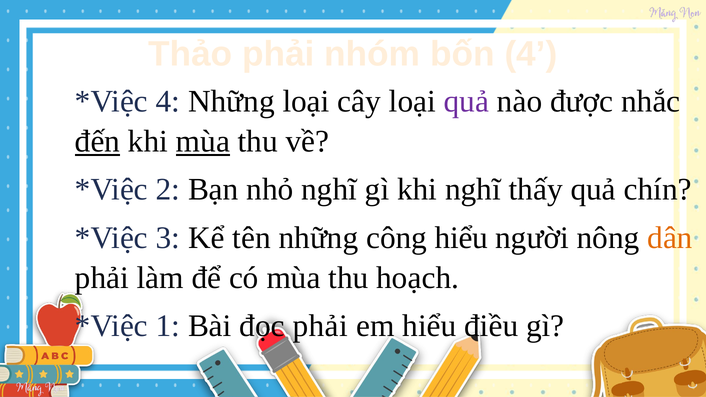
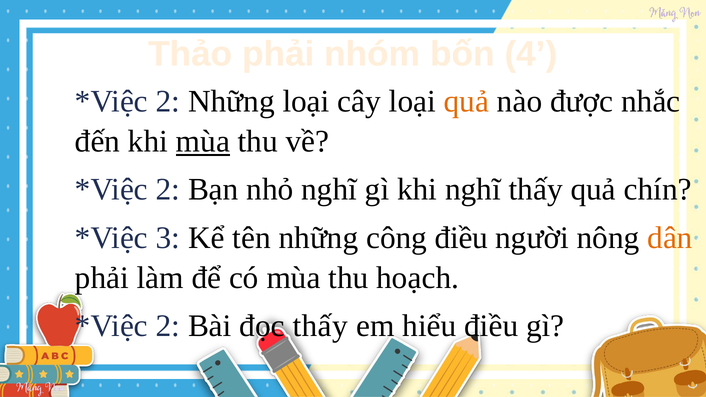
4: 4 -> 2 (168, 101)
quả colour: purple -> orange (466, 101)
đến underline: present -> none (98, 142)
công hiểu: hiểu -> điều (461, 238)
1: 1 -> 2 (168, 326)
đọc phải: phải -> thấy (320, 326)
